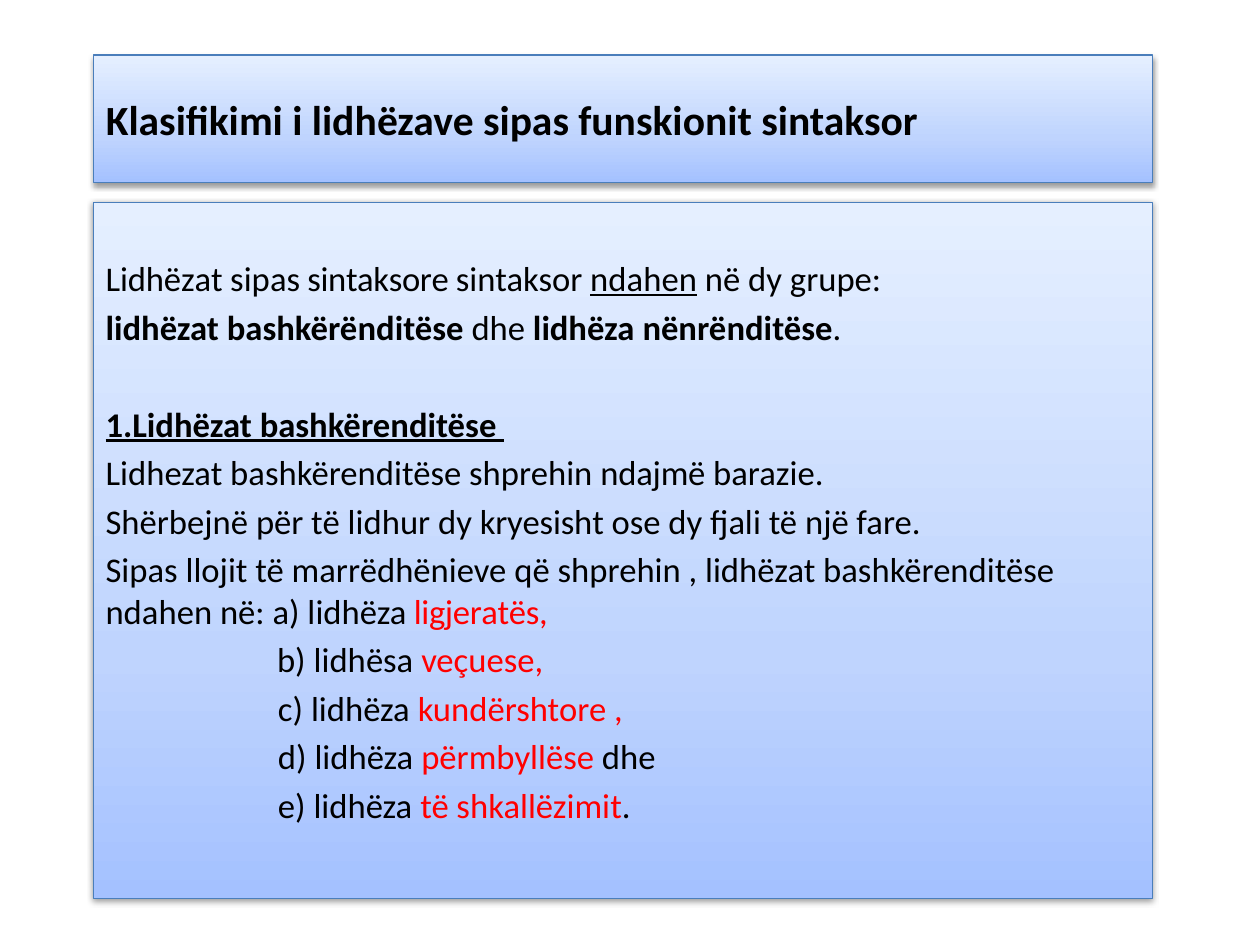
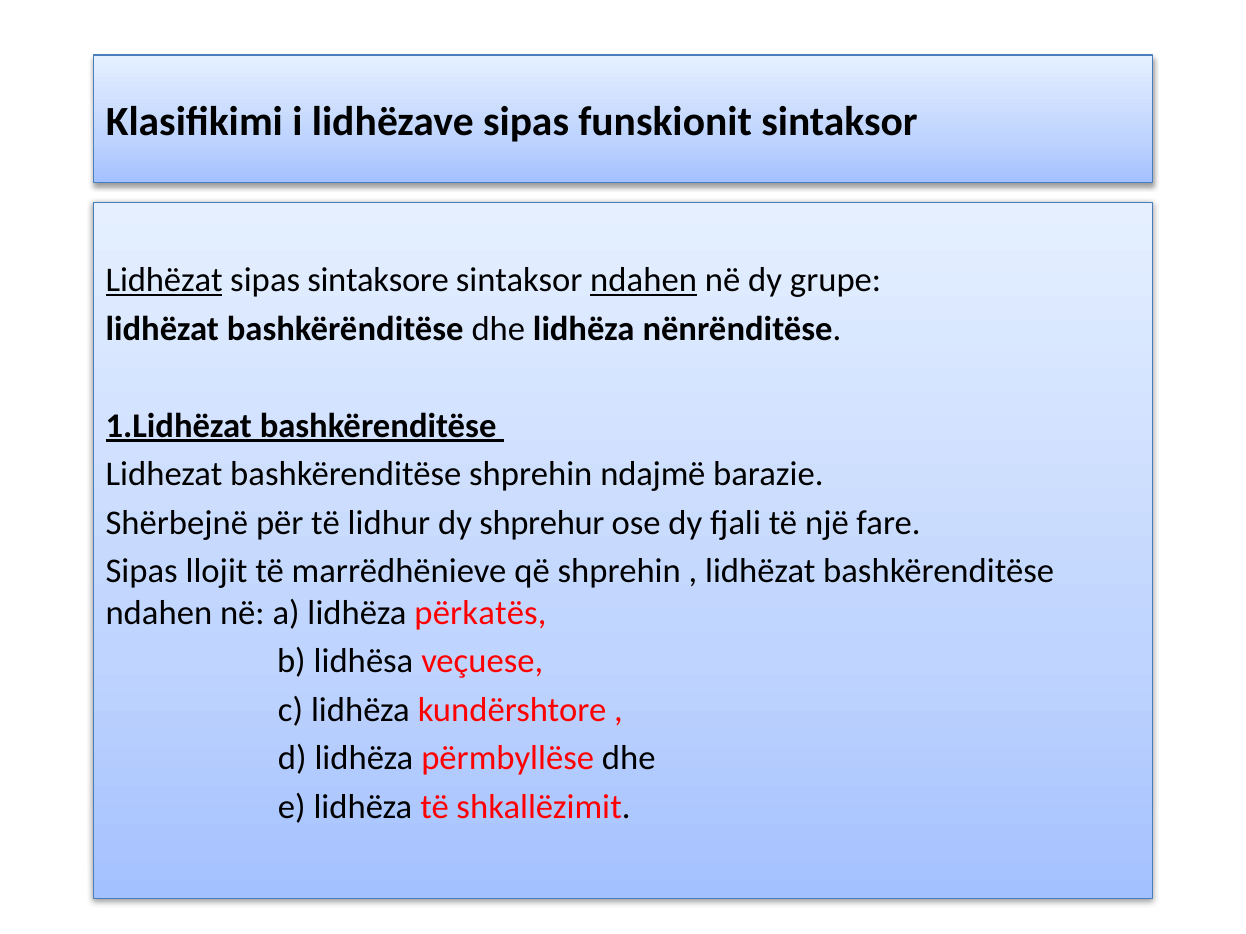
Lidhëzat underline: none -> present (164, 280)
kryesisht: kryesisht -> shprehur (542, 523)
ligjeratës: ligjeratës -> përkatës (480, 613)
